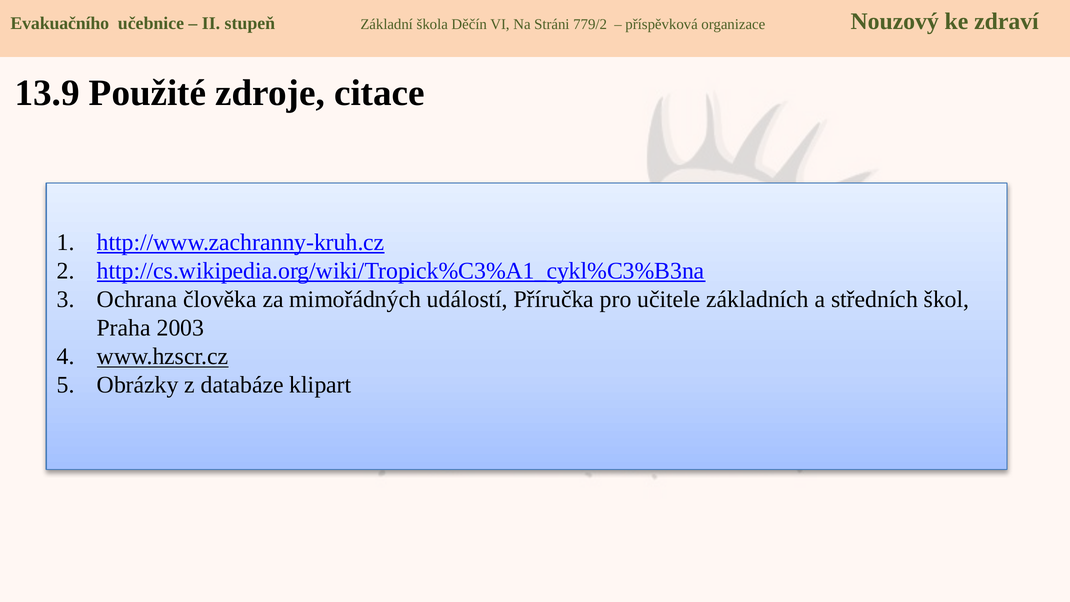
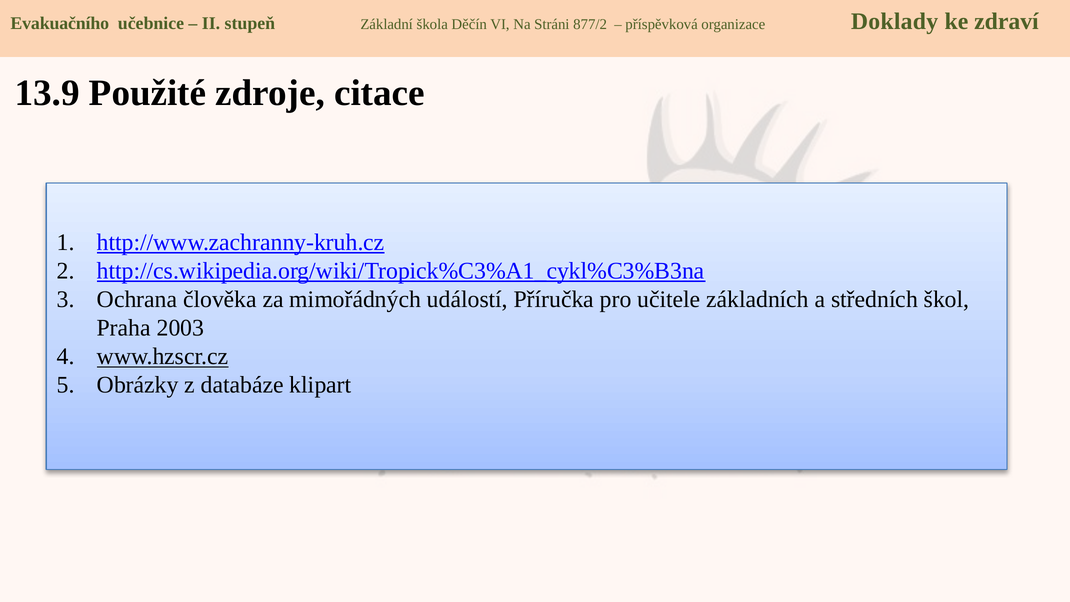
779/2: 779/2 -> 877/2 (590, 24)
Nouzový: Nouzový -> Doklady (895, 21)
